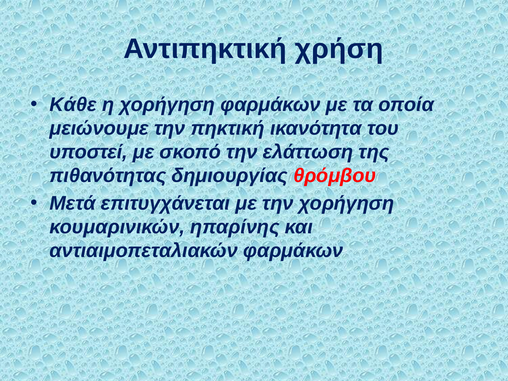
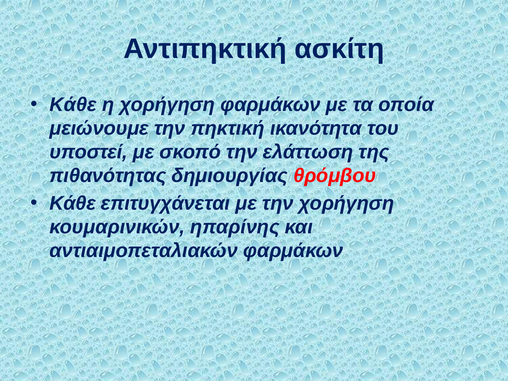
χρήση: χρήση -> ασκίτη (339, 49)
Μετά: Μετά -> Κάθε (73, 203)
